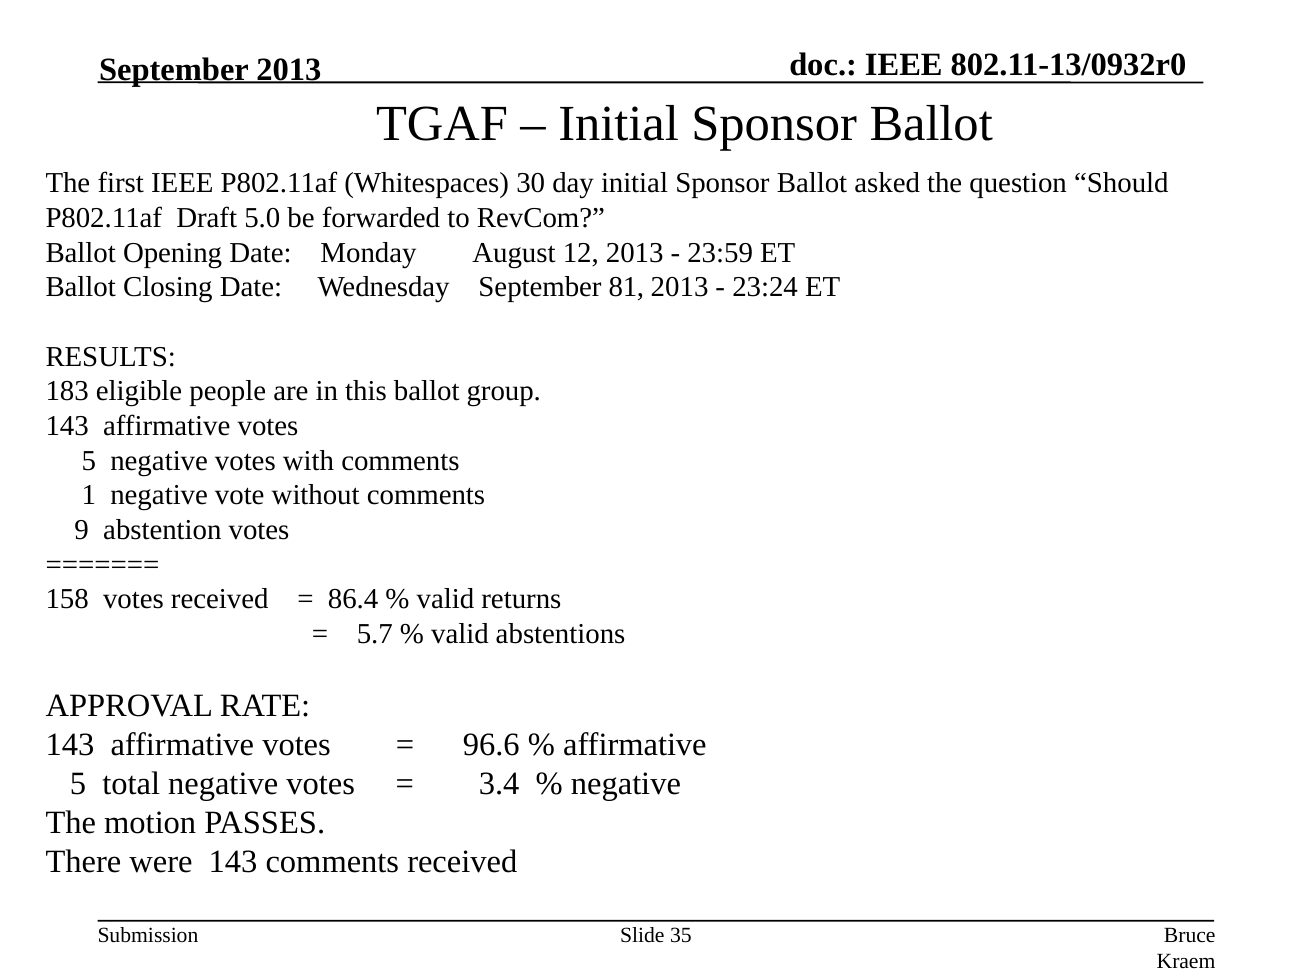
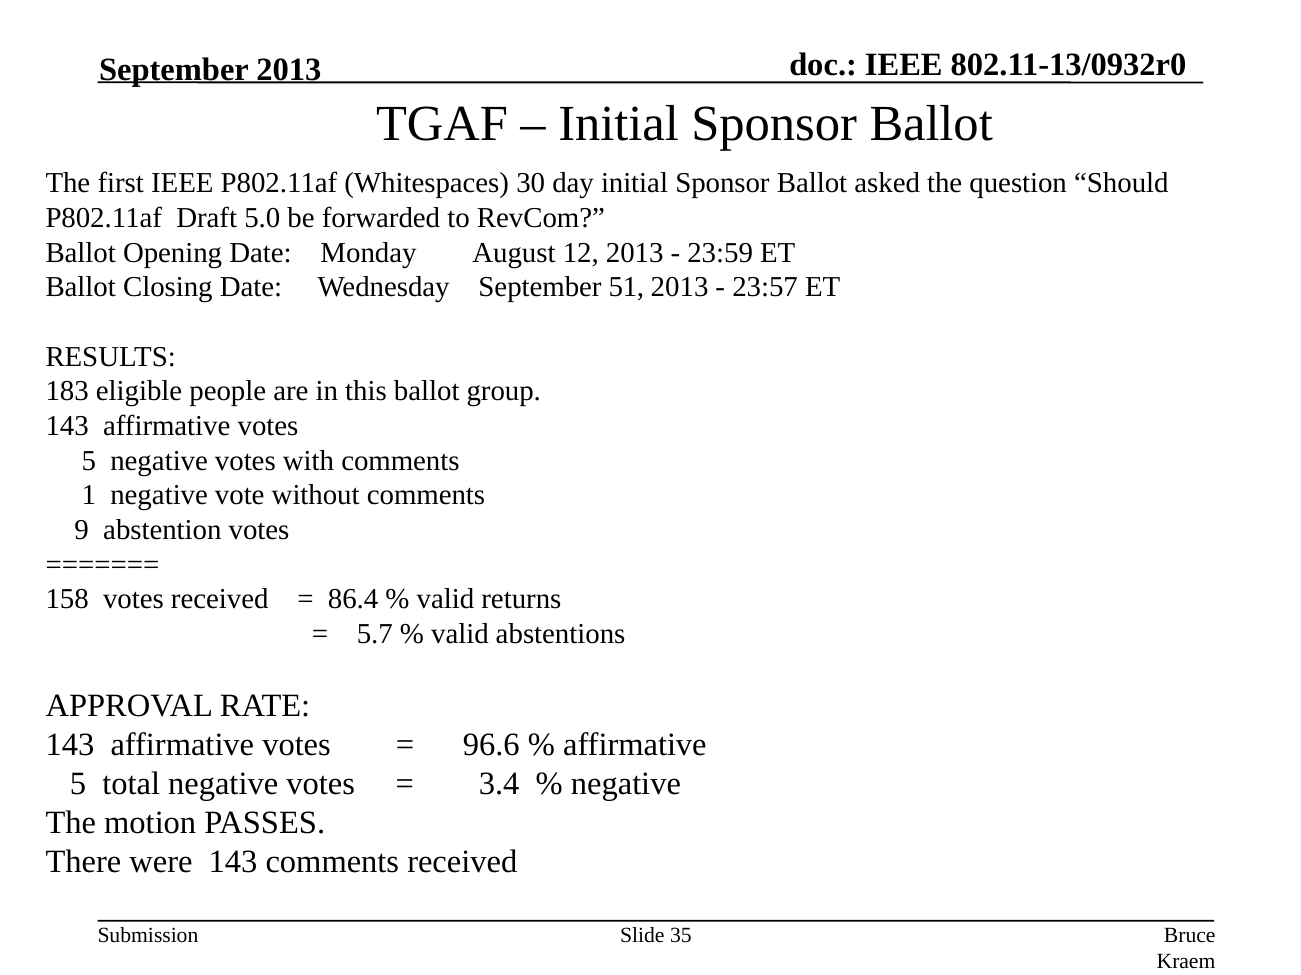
81: 81 -> 51 (626, 288)
23:24: 23:24 -> 23:57 (765, 288)
